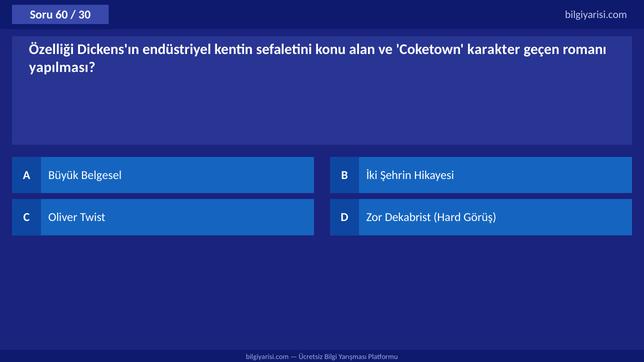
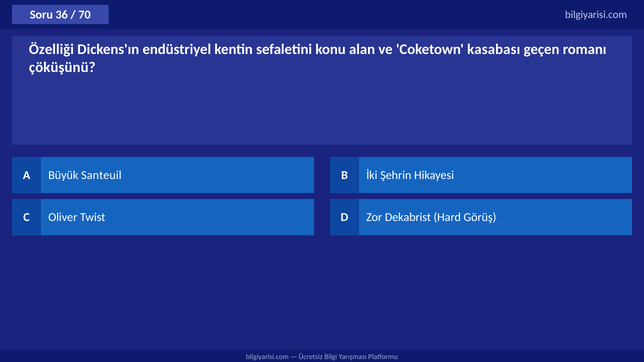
60: 60 -> 36 (62, 15)
30: 30 -> 70 (85, 15)
karakter: karakter -> kasabası (494, 50)
yapılması: yapılması -> çöküşünü (62, 68)
Belgesel: Belgesel -> Santeuil (101, 175)
